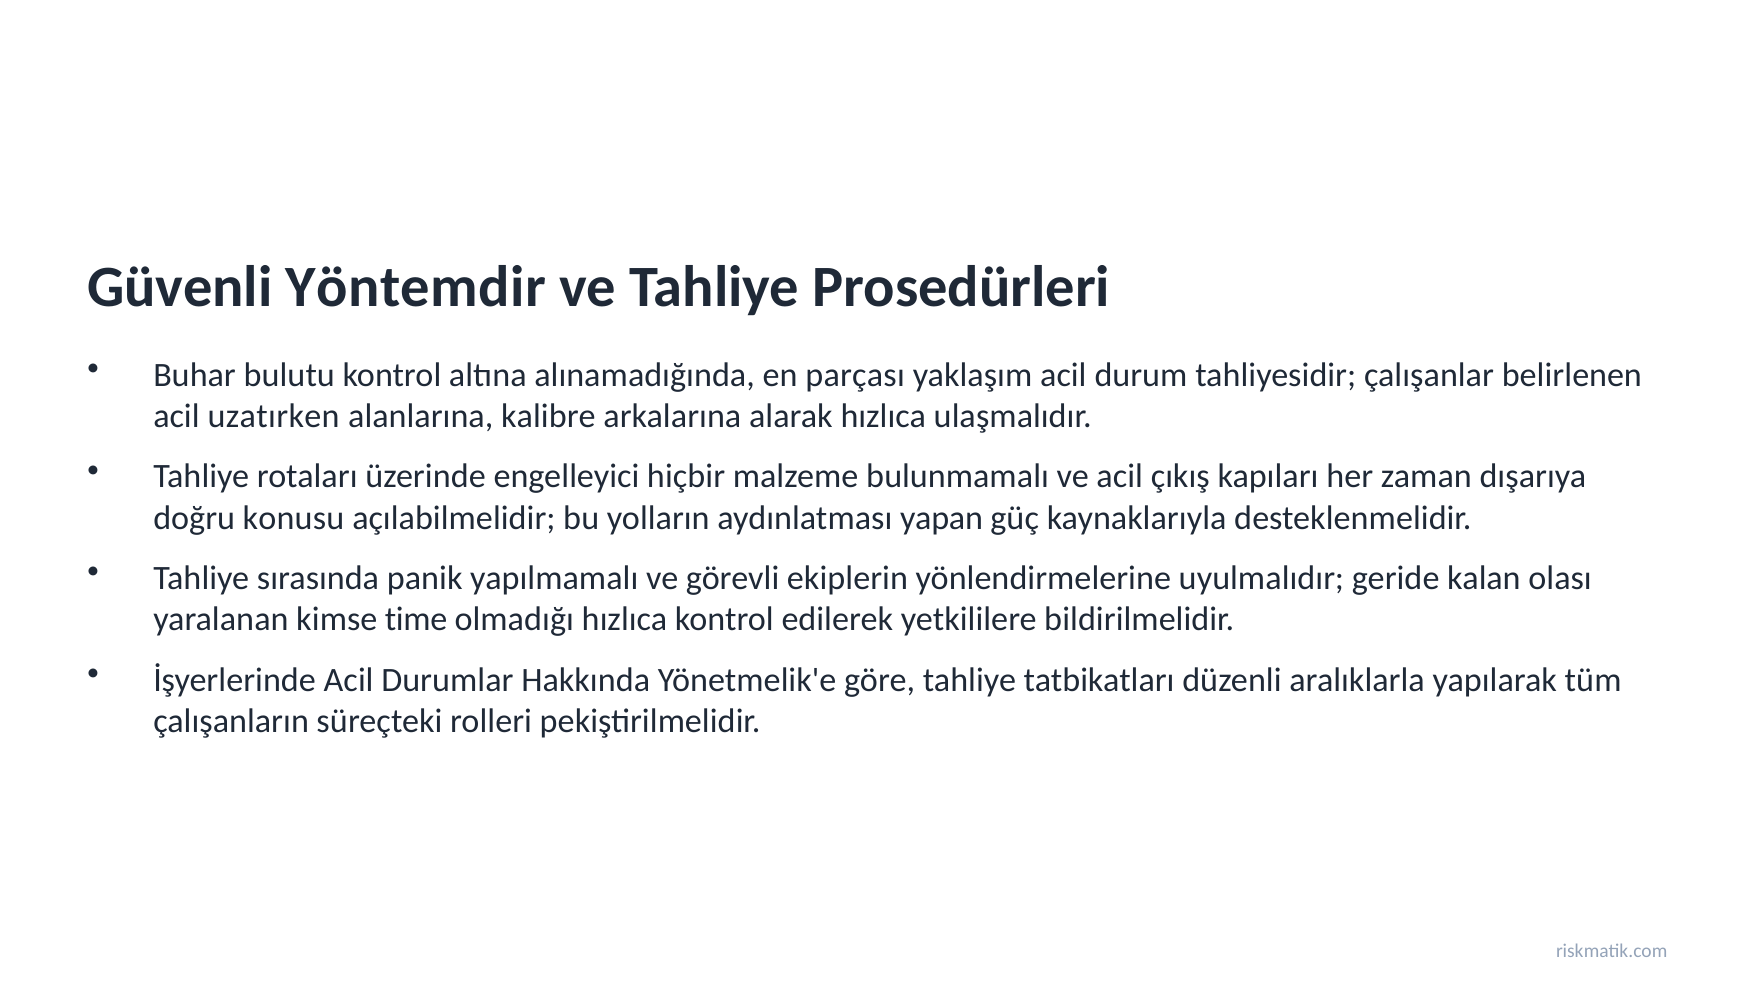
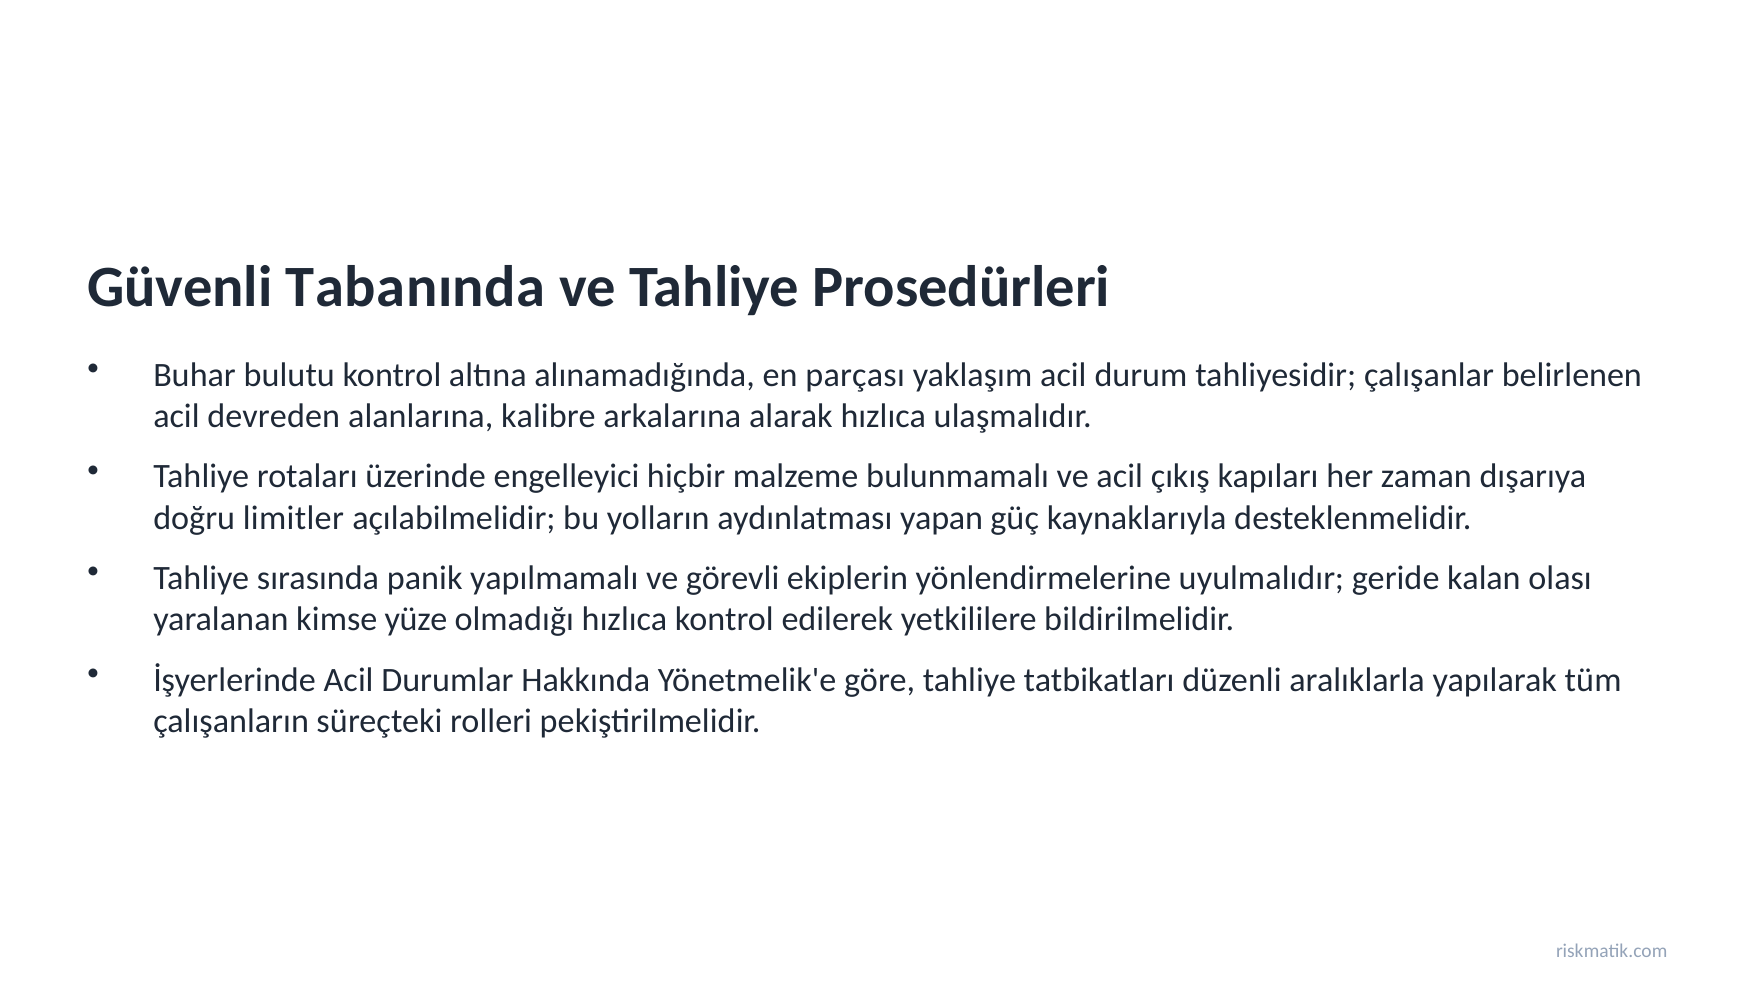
Yöntemdir: Yöntemdir -> Tabanında (416, 287)
uzatırken: uzatırken -> devreden (274, 416)
konusu: konusu -> limitler (293, 518)
time: time -> yüze (416, 619)
